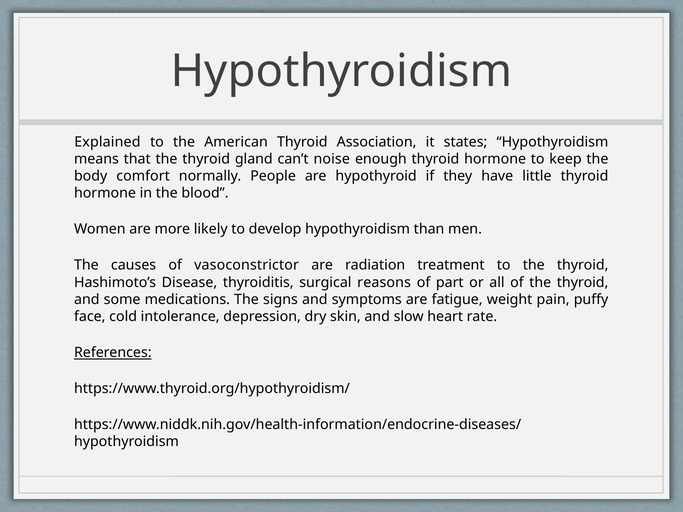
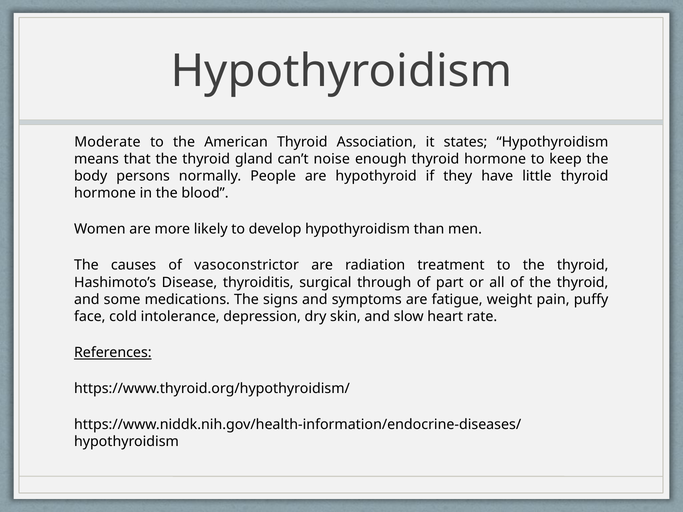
Explained: Explained -> Moderate (107, 142)
comfort: comfort -> persons (143, 176)
reasons: reasons -> through (384, 282)
